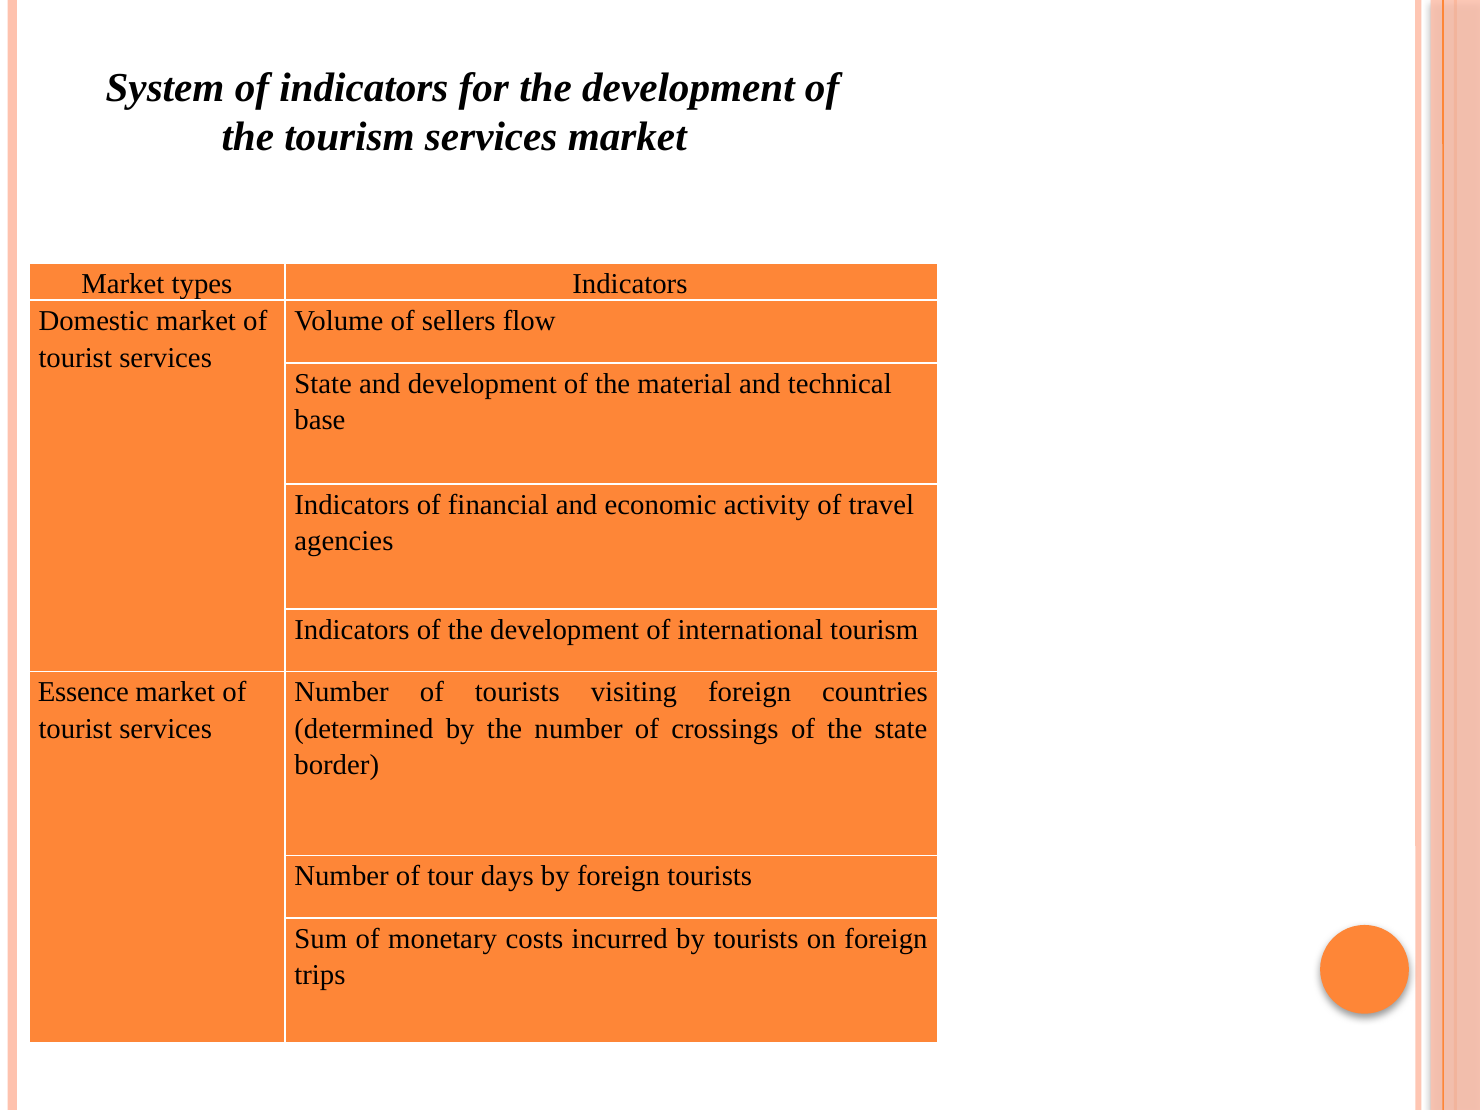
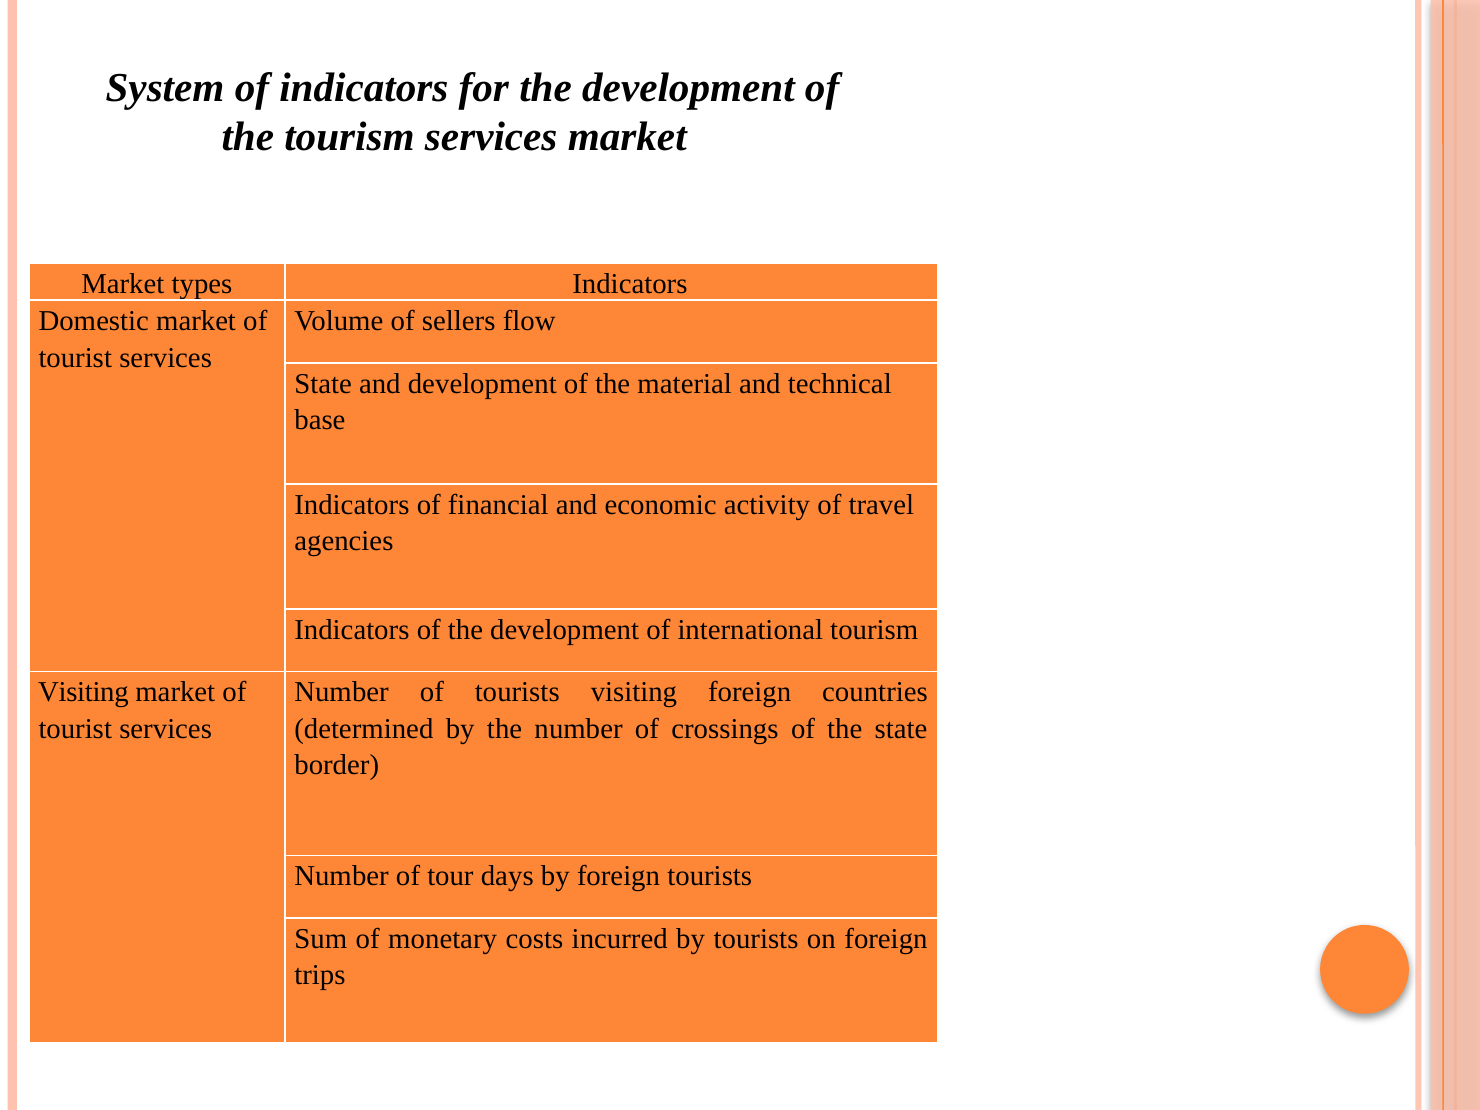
Essence: Essence -> Visiting (83, 692)
